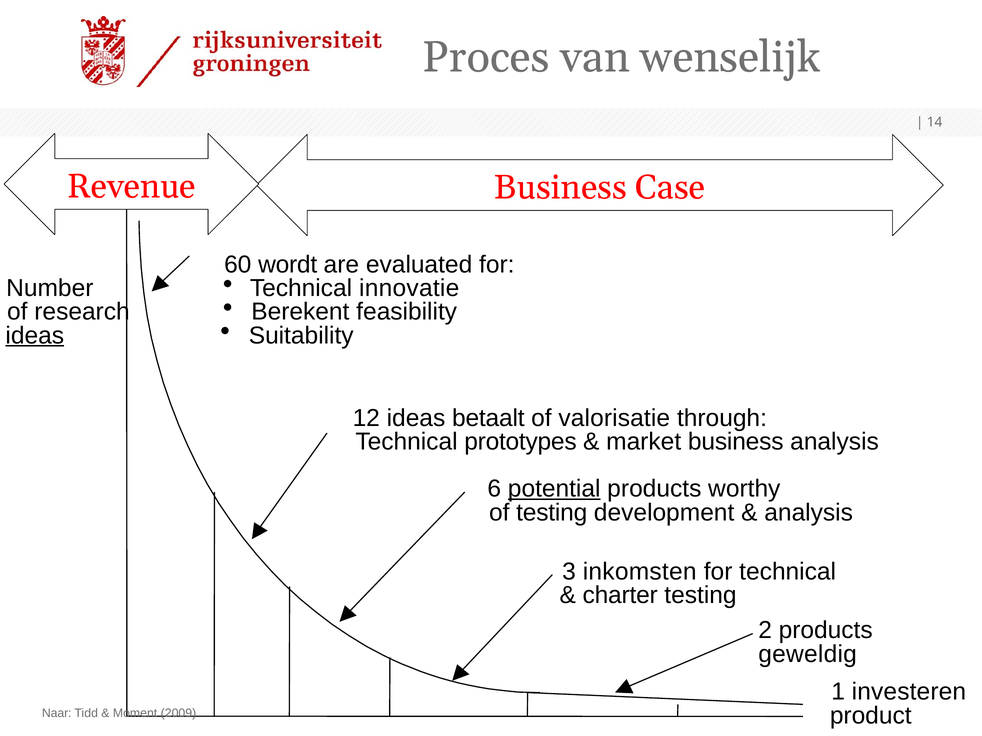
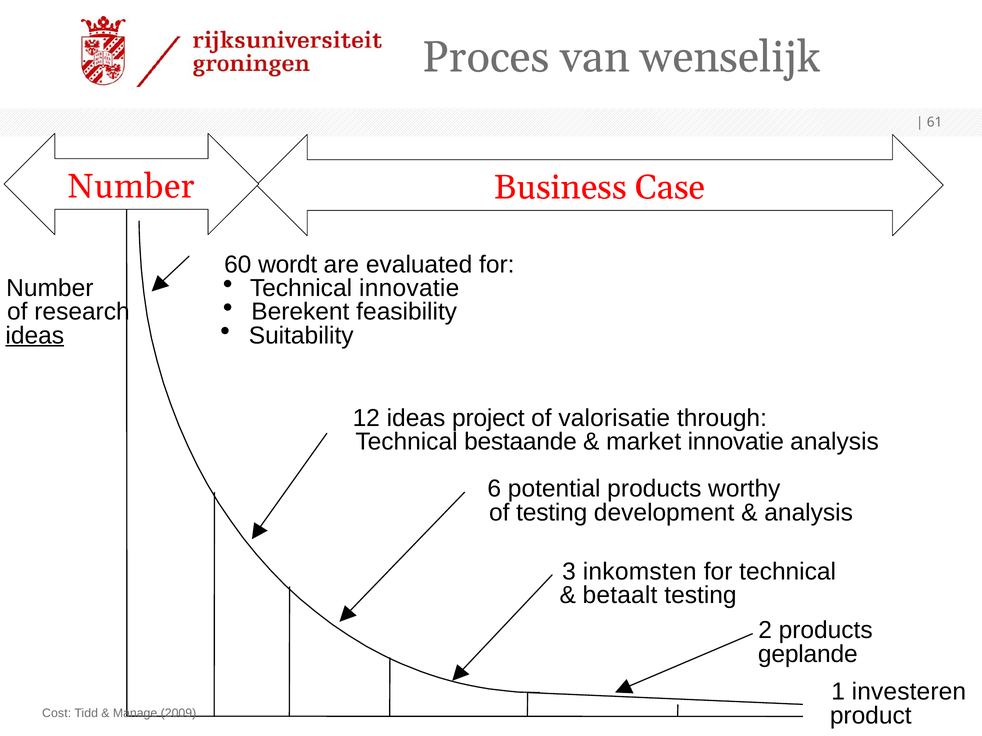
14: 14 -> 61 (935, 122)
Revenue: Revenue -> Number (131, 186)
betaalt: betaalt -> project (488, 418)
prototypes: prototypes -> bestaande (520, 442)
market business: business -> innovatie (736, 442)
potential underline: present -> none (554, 489)
charter: charter -> betaalt (620, 595)
geweldig: geweldig -> geplande (808, 655)
Naar: Naar -> Cost (57, 714)
Moment: Moment -> Manage (135, 714)
